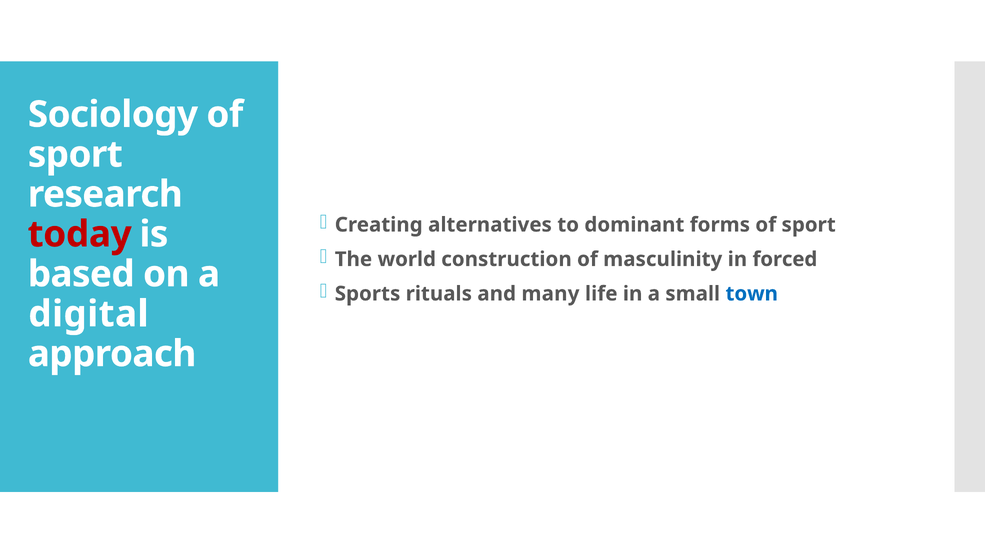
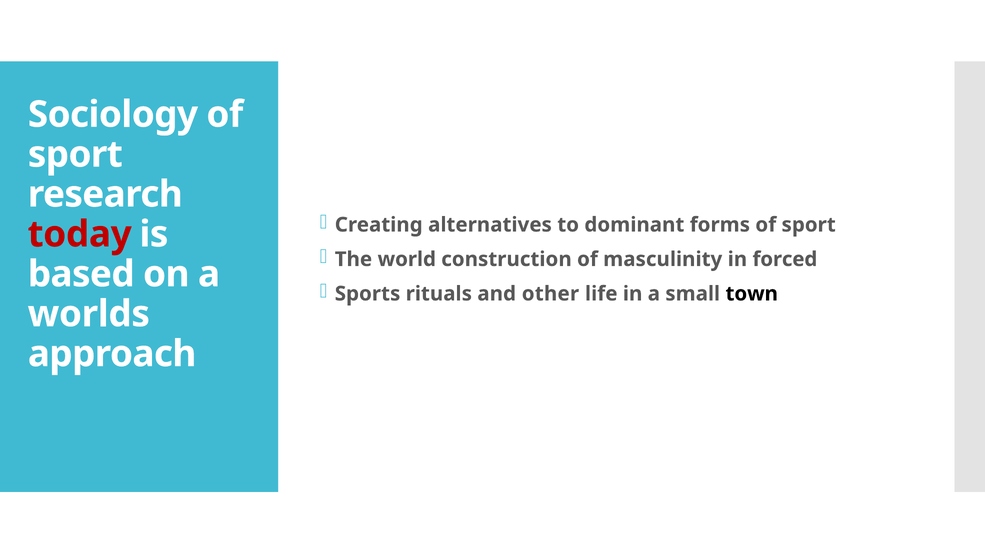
many: many -> other (550, 294)
town colour: blue -> black (752, 294)
digital: digital -> worlds (89, 314)
